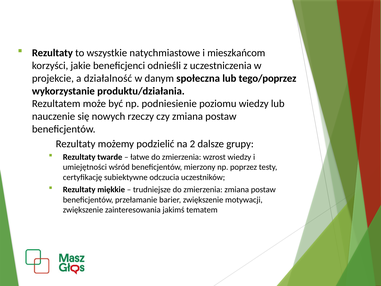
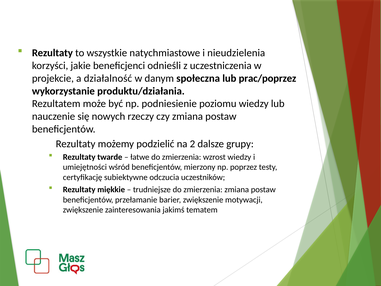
mieszkańcom: mieszkańcom -> nieudzielenia (236, 53)
tego/poprzez: tego/poprzez -> prac/poprzez (268, 78)
